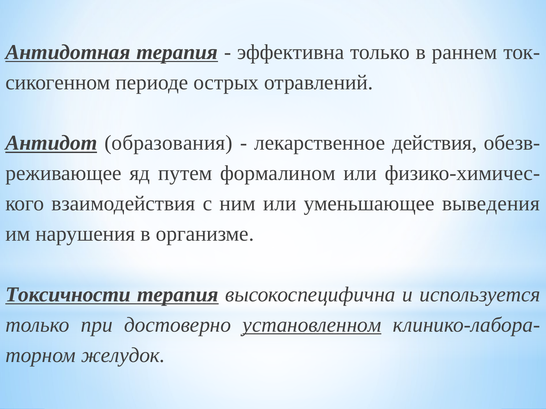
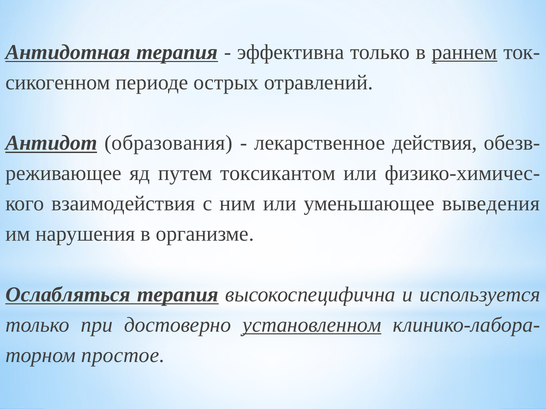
раннем underline: none -> present (465, 52)
формалином: формалином -> токсикантом (278, 173)
Токсичности: Токсичности -> Ослабляться (68, 295)
желудок: желудок -> простое (123, 355)
